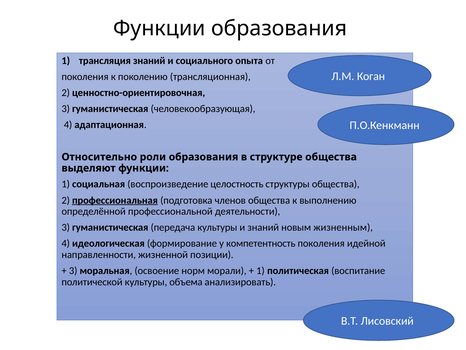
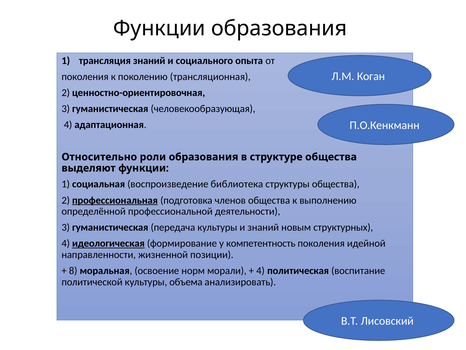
целостность: целостность -> библиотека (237, 184)
жизненным: жизненным -> структурных (343, 227)
идеологическая underline: none -> present (108, 243)
3: 3 -> 8 (73, 270)
1: 1 -> 4 (260, 270)
